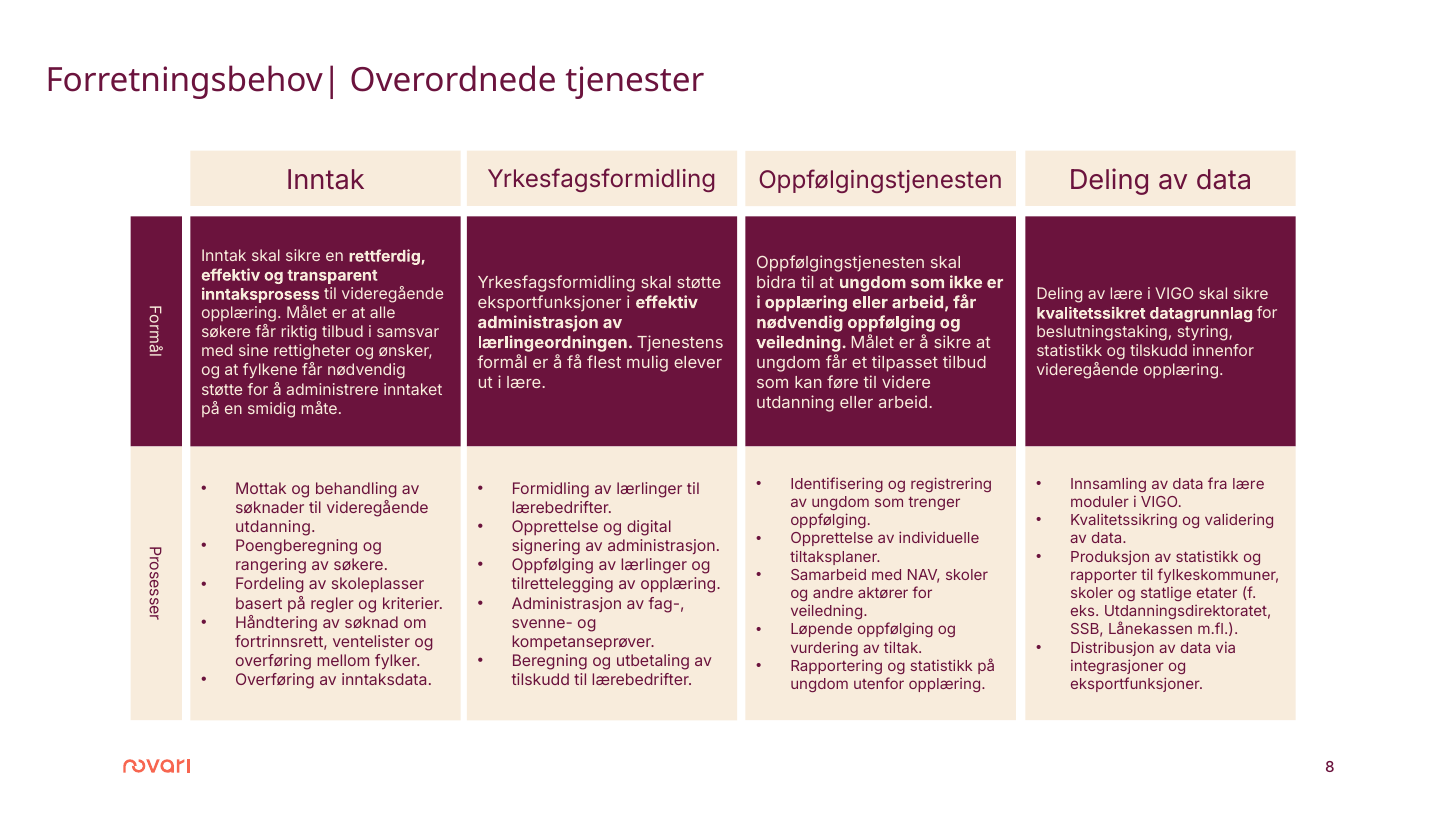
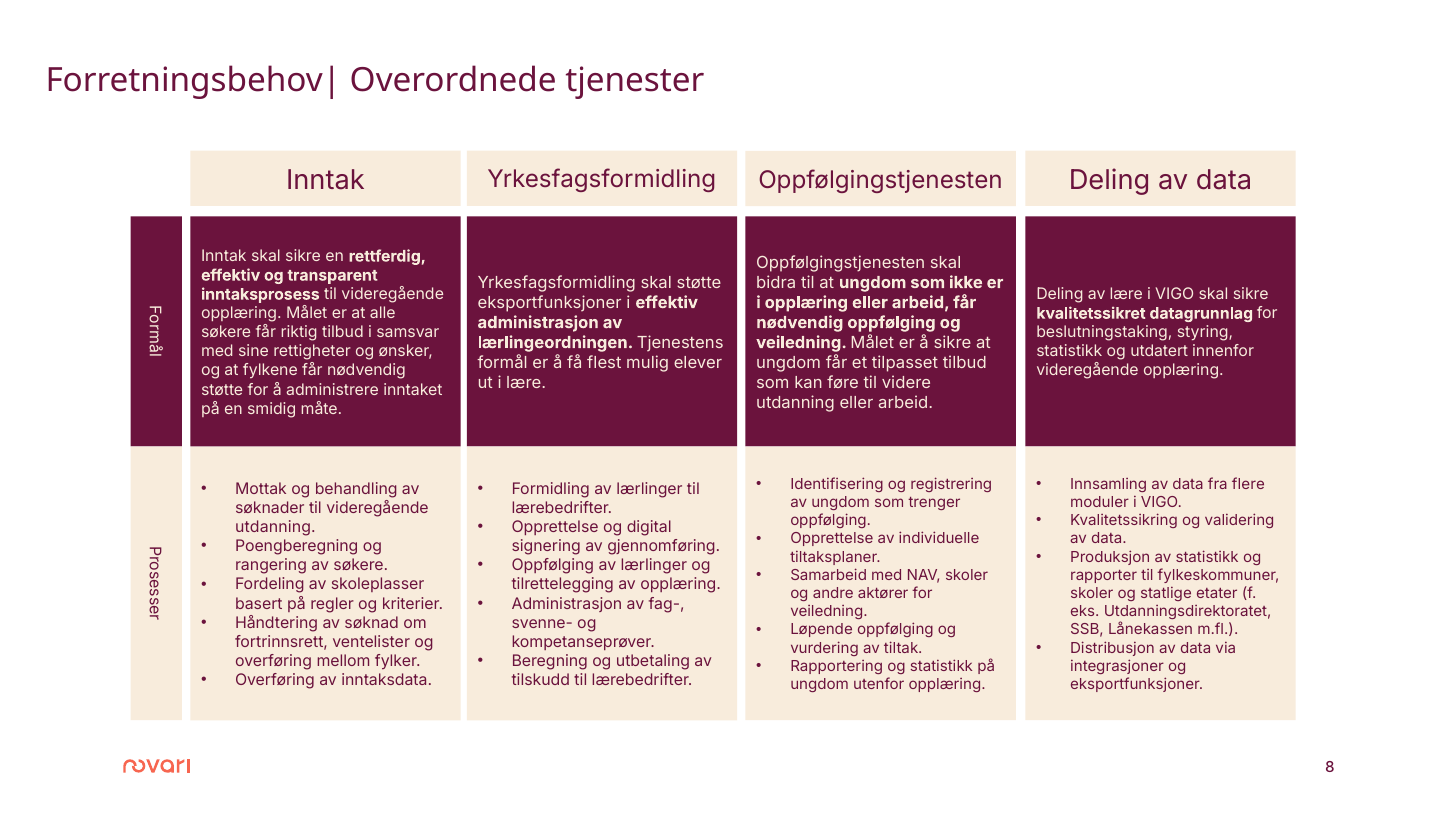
og tilskudd: tilskudd -> utdatert (1159, 352)
fra lære: lære -> flere (1248, 485)
av administrasjon: administrasjon -> gjennomføring (664, 547)
